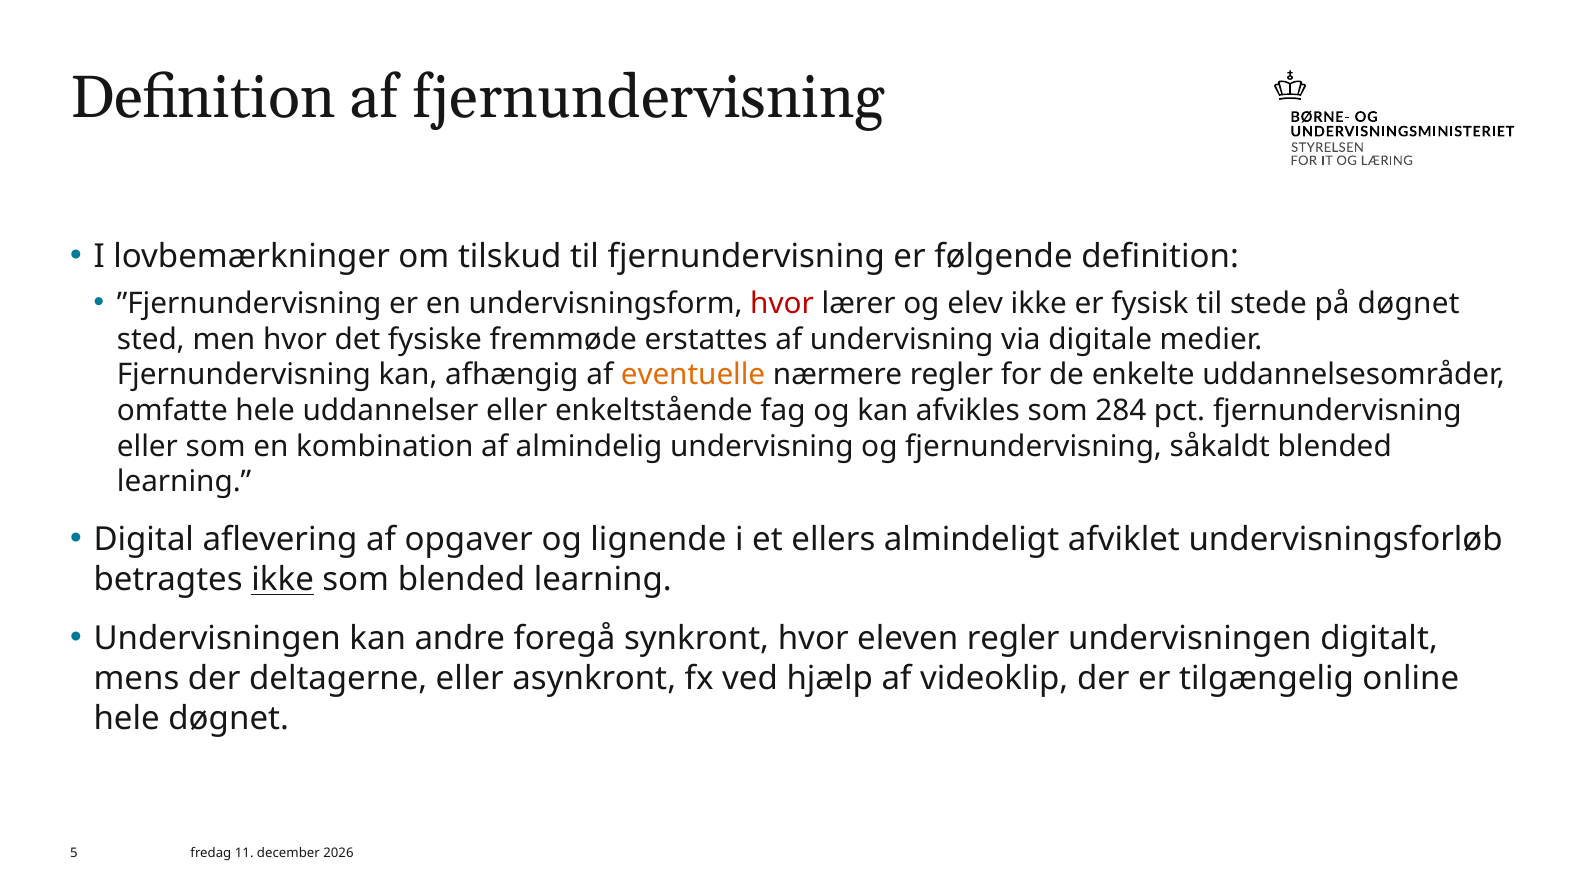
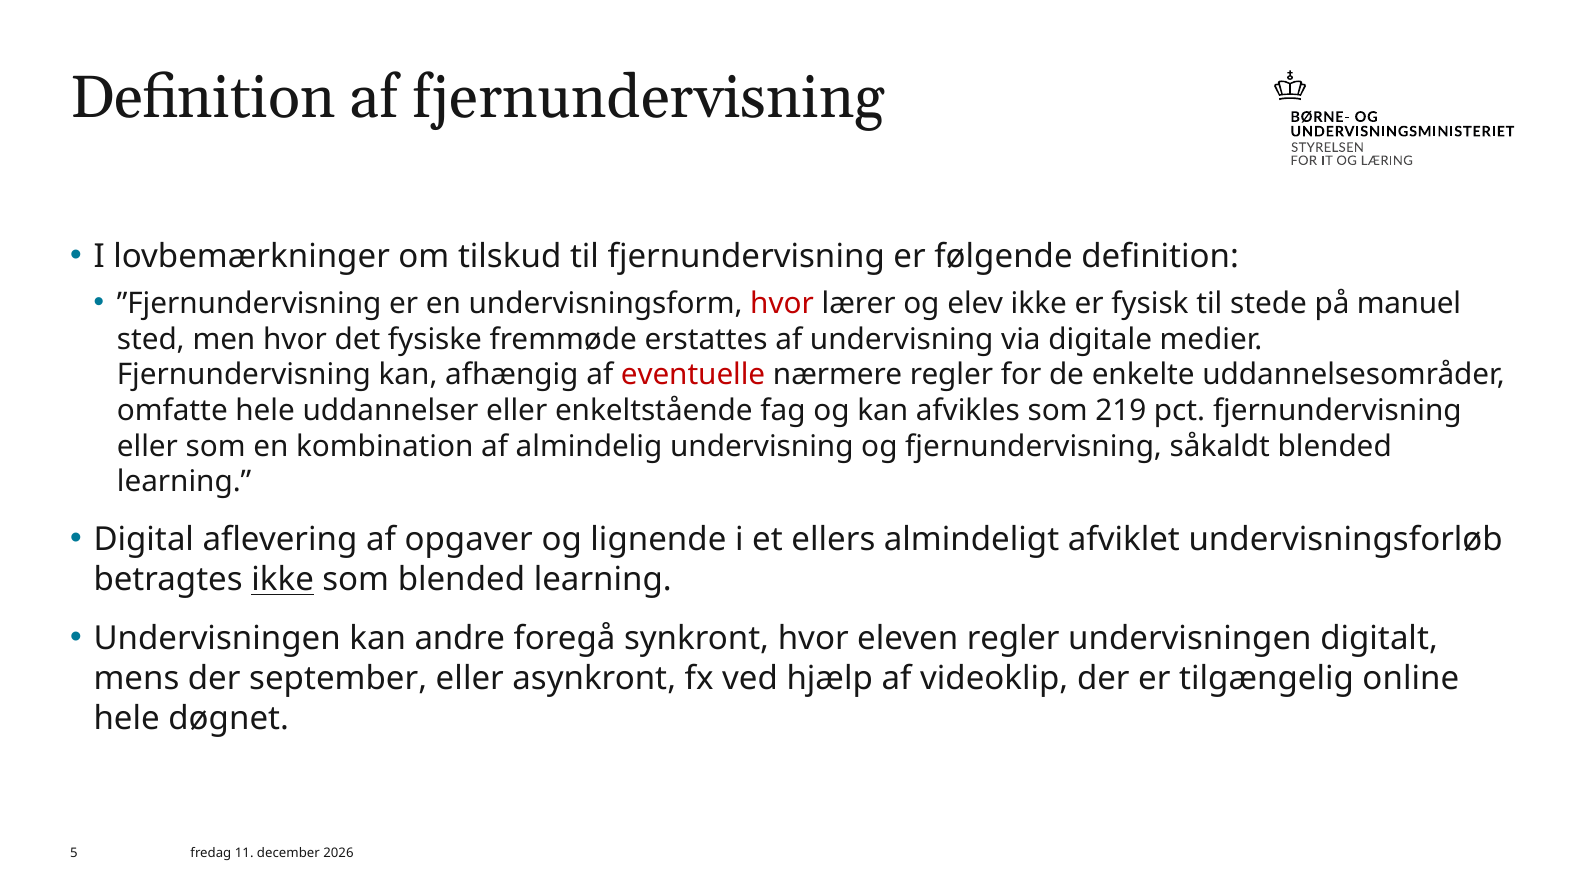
på døgnet: døgnet -> manuel (1409, 303)
eventuelle colour: orange -> red (693, 375)
284: 284 -> 219 (1121, 410)
deltagerne: deltagerne -> september (338, 678)
